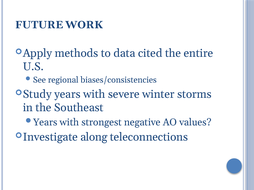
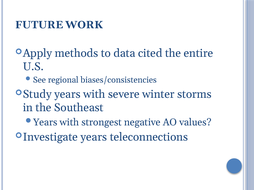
Investigate along: along -> years (94, 137)
